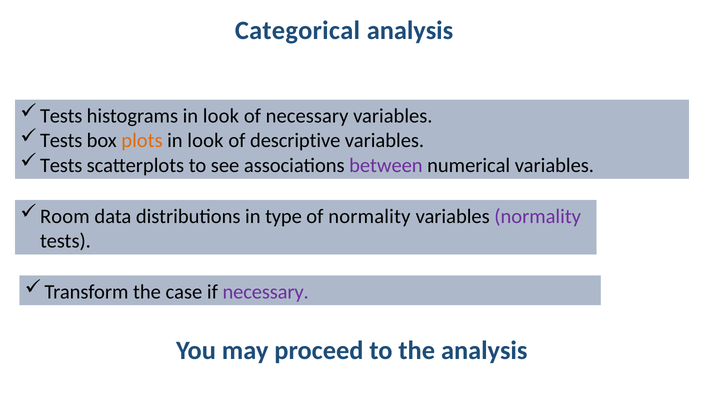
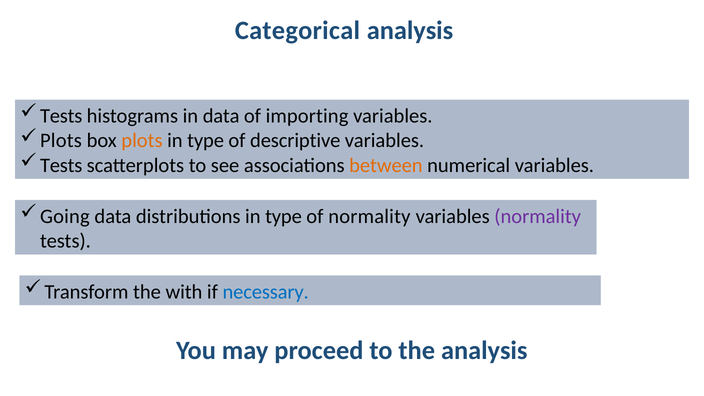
histograms in look: look -> data (221, 116)
of necessary: necessary -> importing (307, 116)
Tests: Tests -> Plots (61, 141)
look: look -> type (206, 141)
between colour: purple -> orange (386, 165)
Room: Room -> Going (65, 216)
case: case -> with (184, 292)
necessary colour: purple -> blue (266, 292)
